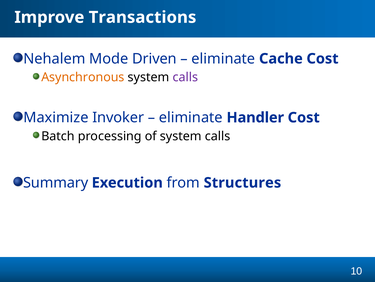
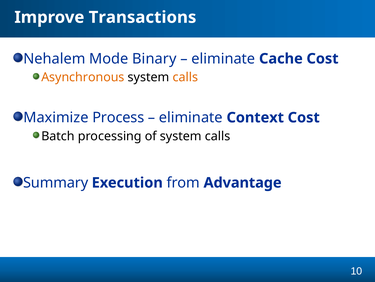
Driven: Driven -> Binary (154, 59)
calls colour: purple -> orange (185, 77)
Invoker: Invoker -> Process (118, 117)
Handler: Handler -> Context (255, 117)
Structures: Structures -> Advantage (243, 182)
